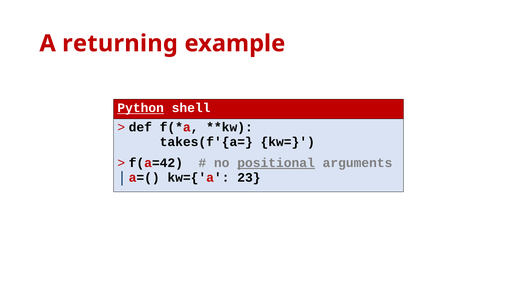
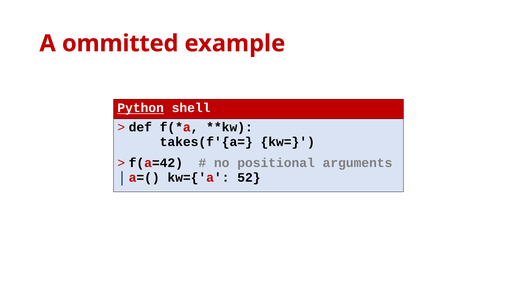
returning: returning -> ommitted (120, 43)
positional underline: present -> none (276, 163)
23: 23 -> 52 (249, 178)
